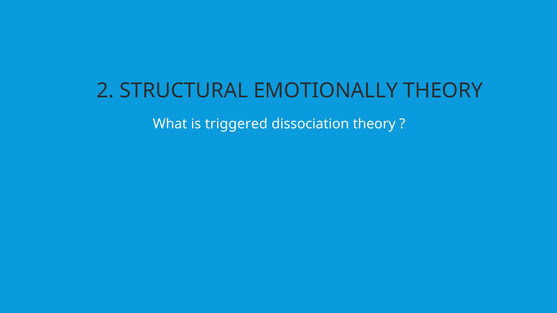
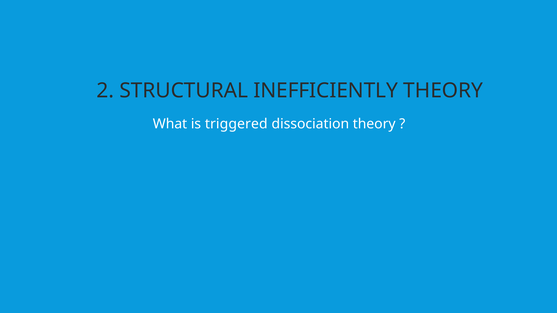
EMOTIONALLY: EMOTIONALLY -> INEFFICIENTLY (326, 91)
